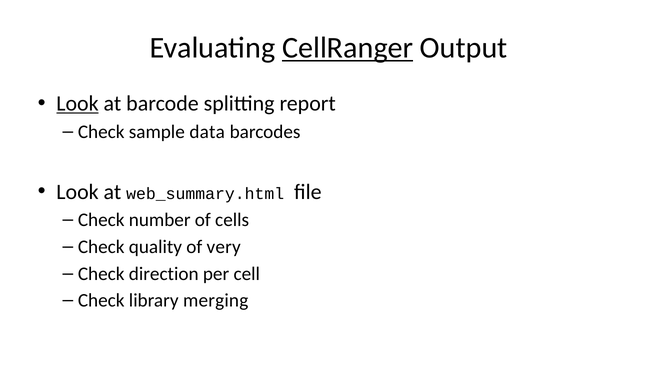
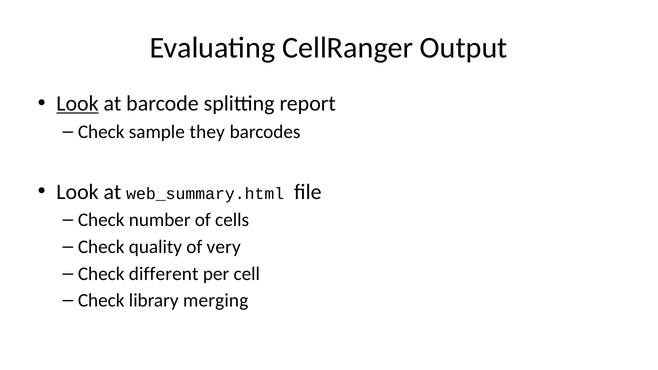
CellRanger underline: present -> none (348, 48)
data: data -> they (207, 132)
direction: direction -> different (164, 274)
